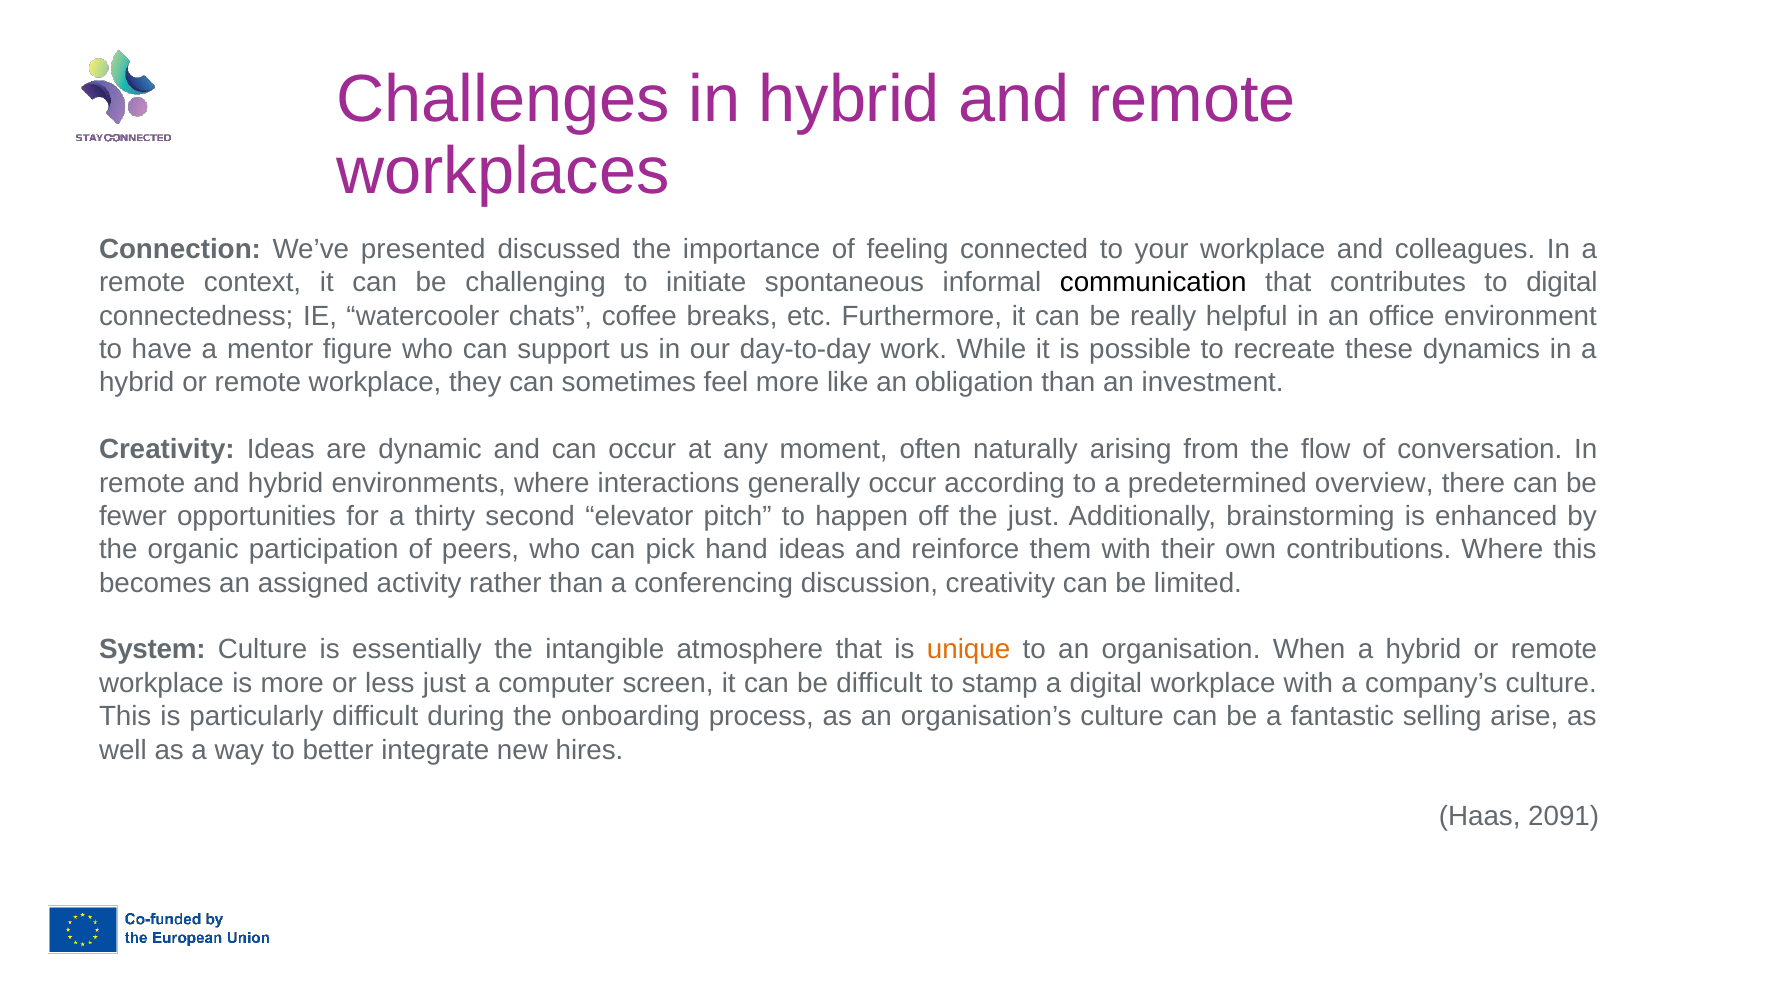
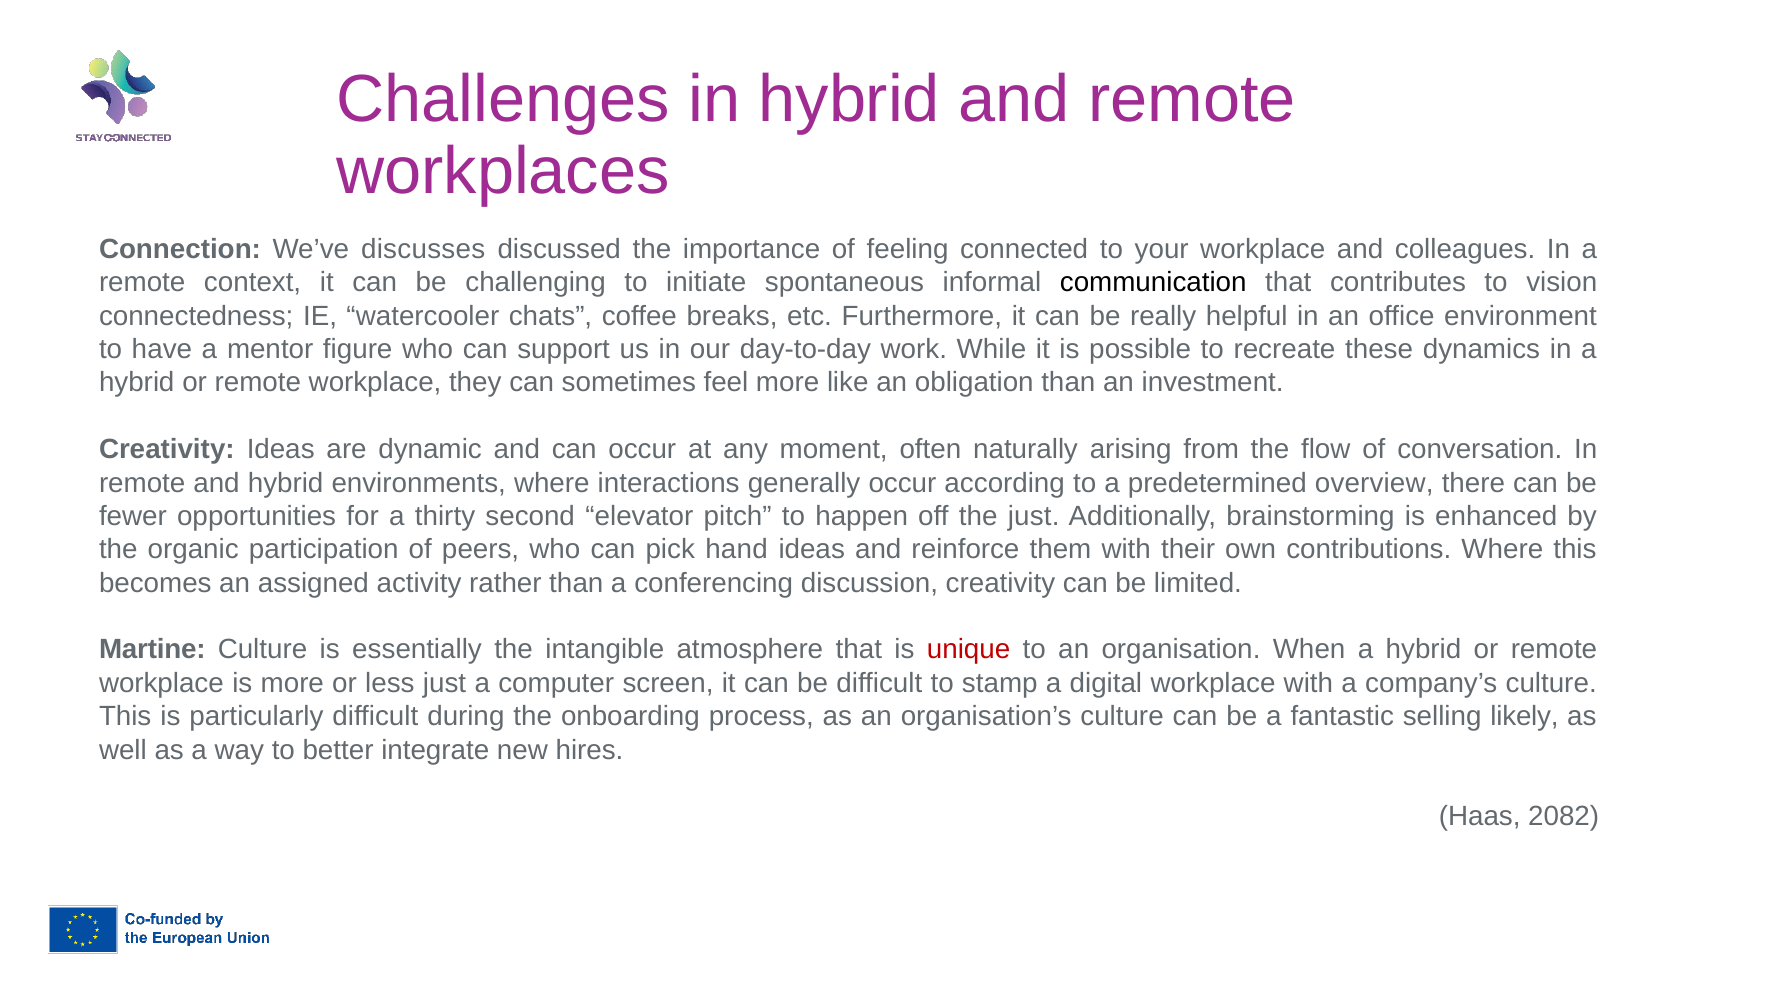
presented: presented -> discusses (423, 249)
to digital: digital -> vision (1562, 283)
System: System -> Martine (152, 650)
unique colour: orange -> red (969, 650)
arise: arise -> likely (1525, 716)
2091: 2091 -> 2082 (1564, 816)
